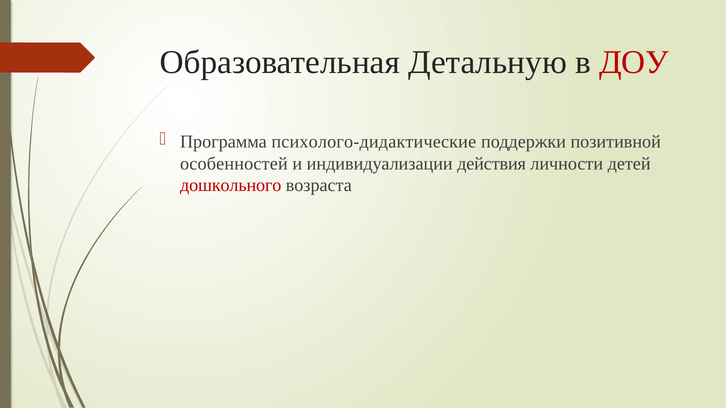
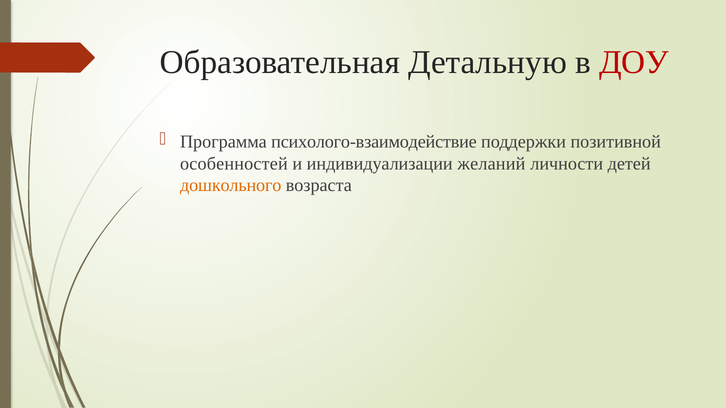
психолого-дидактические: психолого-дидактические -> психолого-взаимодействие (374, 142)
действия: действия -> желаний (491, 164)
дошкольного colour: red -> orange (231, 186)
